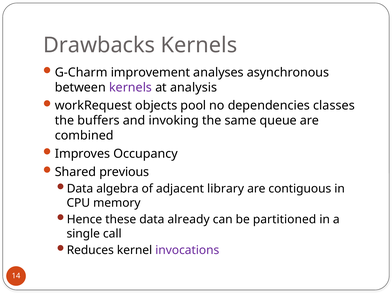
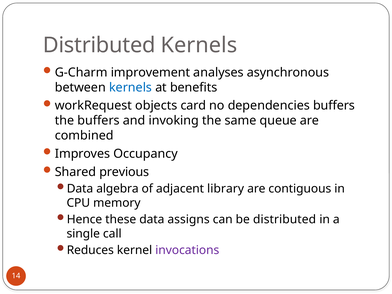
Drawbacks: Drawbacks -> Distributed (99, 45)
kernels colour: purple -> blue (131, 87)
analysis: analysis -> benefits (194, 87)
pool: pool -> card (193, 106)
dependencies classes: classes -> buffers (334, 106)
already: already -> assigns (189, 219)
be partitioned: partitioned -> distributed (285, 219)
